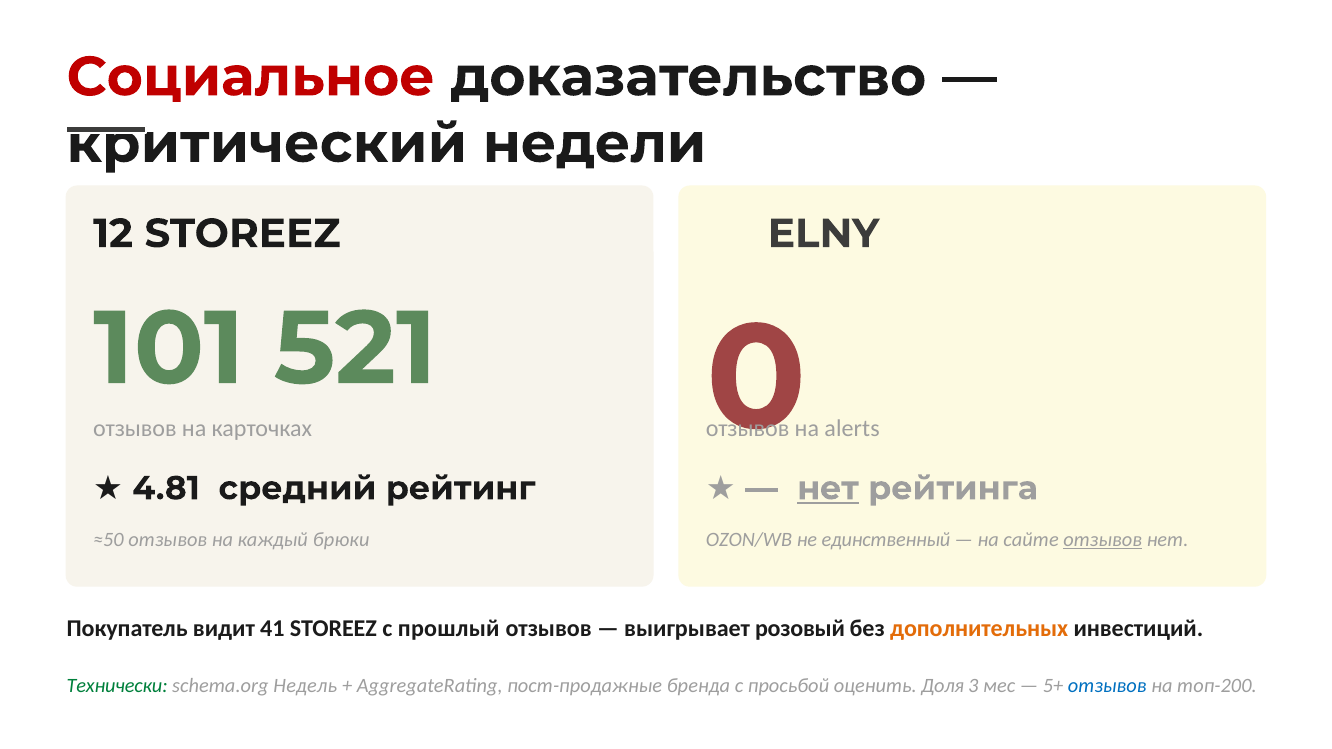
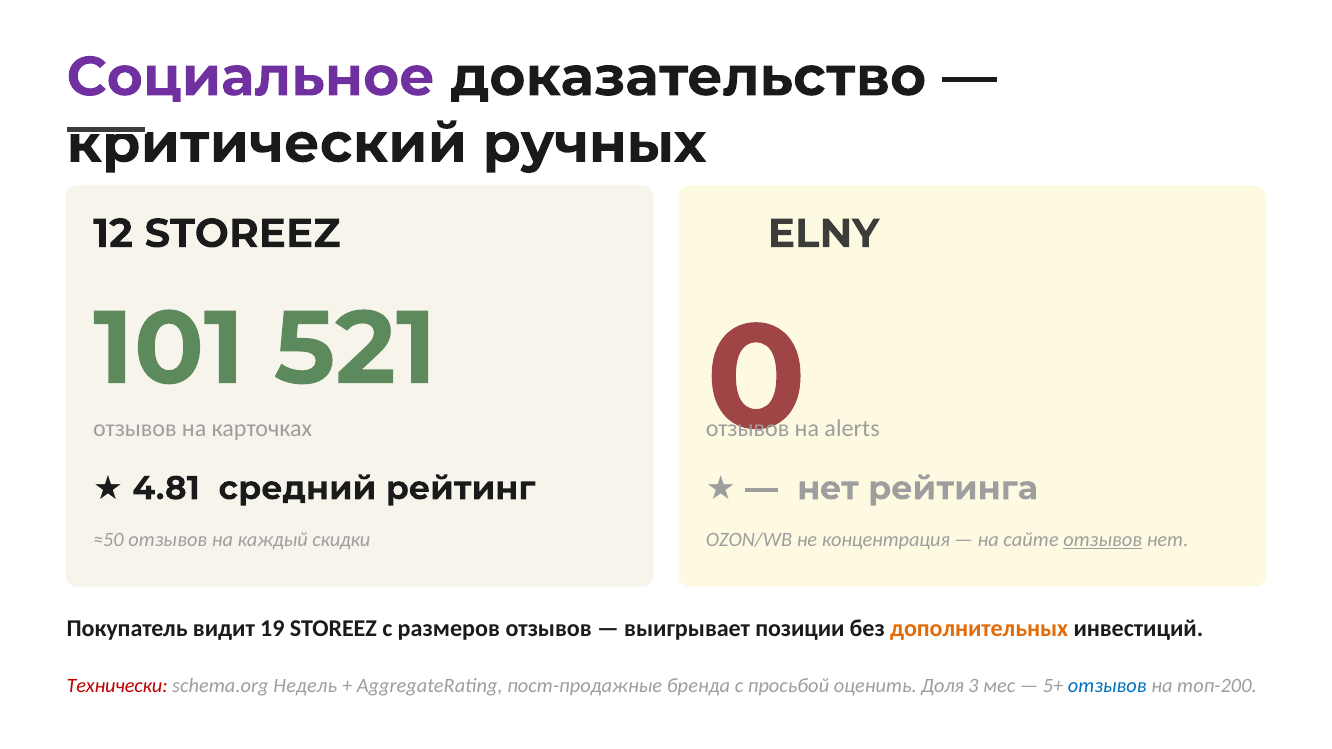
Социальное colour: red -> purple (251, 77)
недели: недели -> ручных (595, 144)
нет underline: present -> none (828, 488)
брюки: брюки -> скидки (341, 540)
единственный: единственный -> концентрация (886, 540)
41: 41 -> 19 (272, 629)
прошлый: прошлый -> размеров (449, 629)
розовый: розовый -> позиции (800, 629)
Технически colour: green -> red (117, 686)
